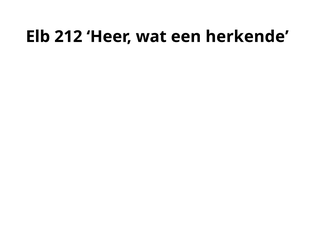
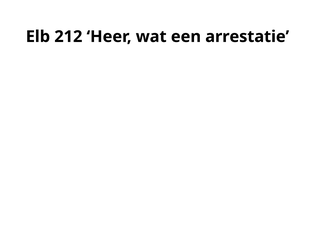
herkende: herkende -> arrestatie (247, 37)
